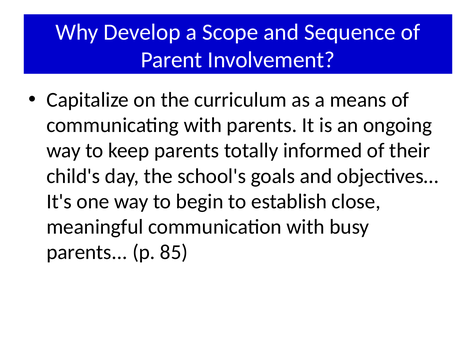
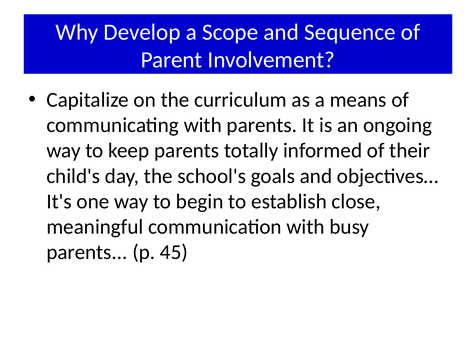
85: 85 -> 45 (174, 252)
